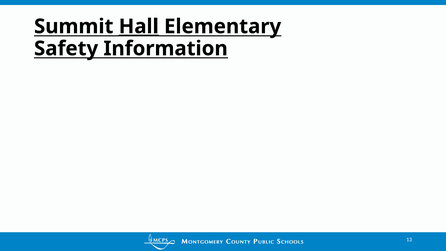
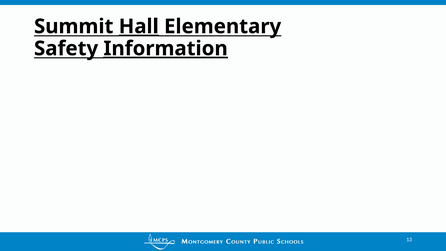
Information underline: none -> present (166, 48)
